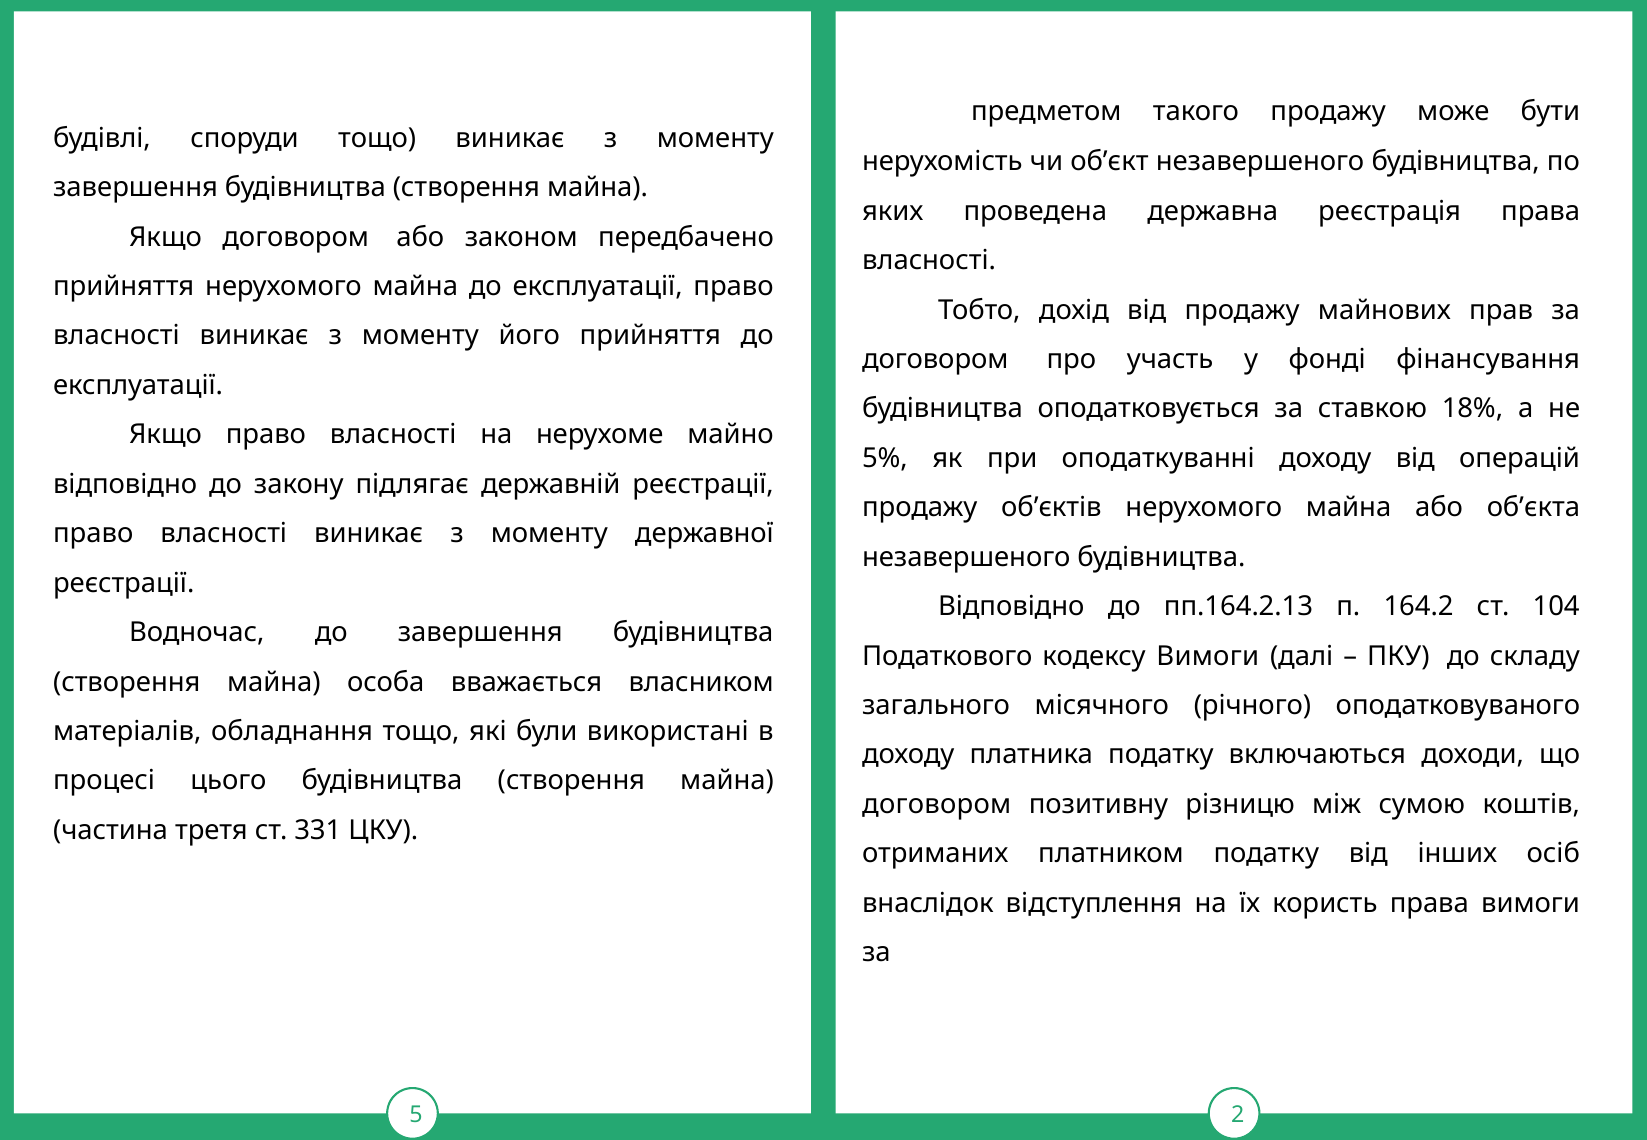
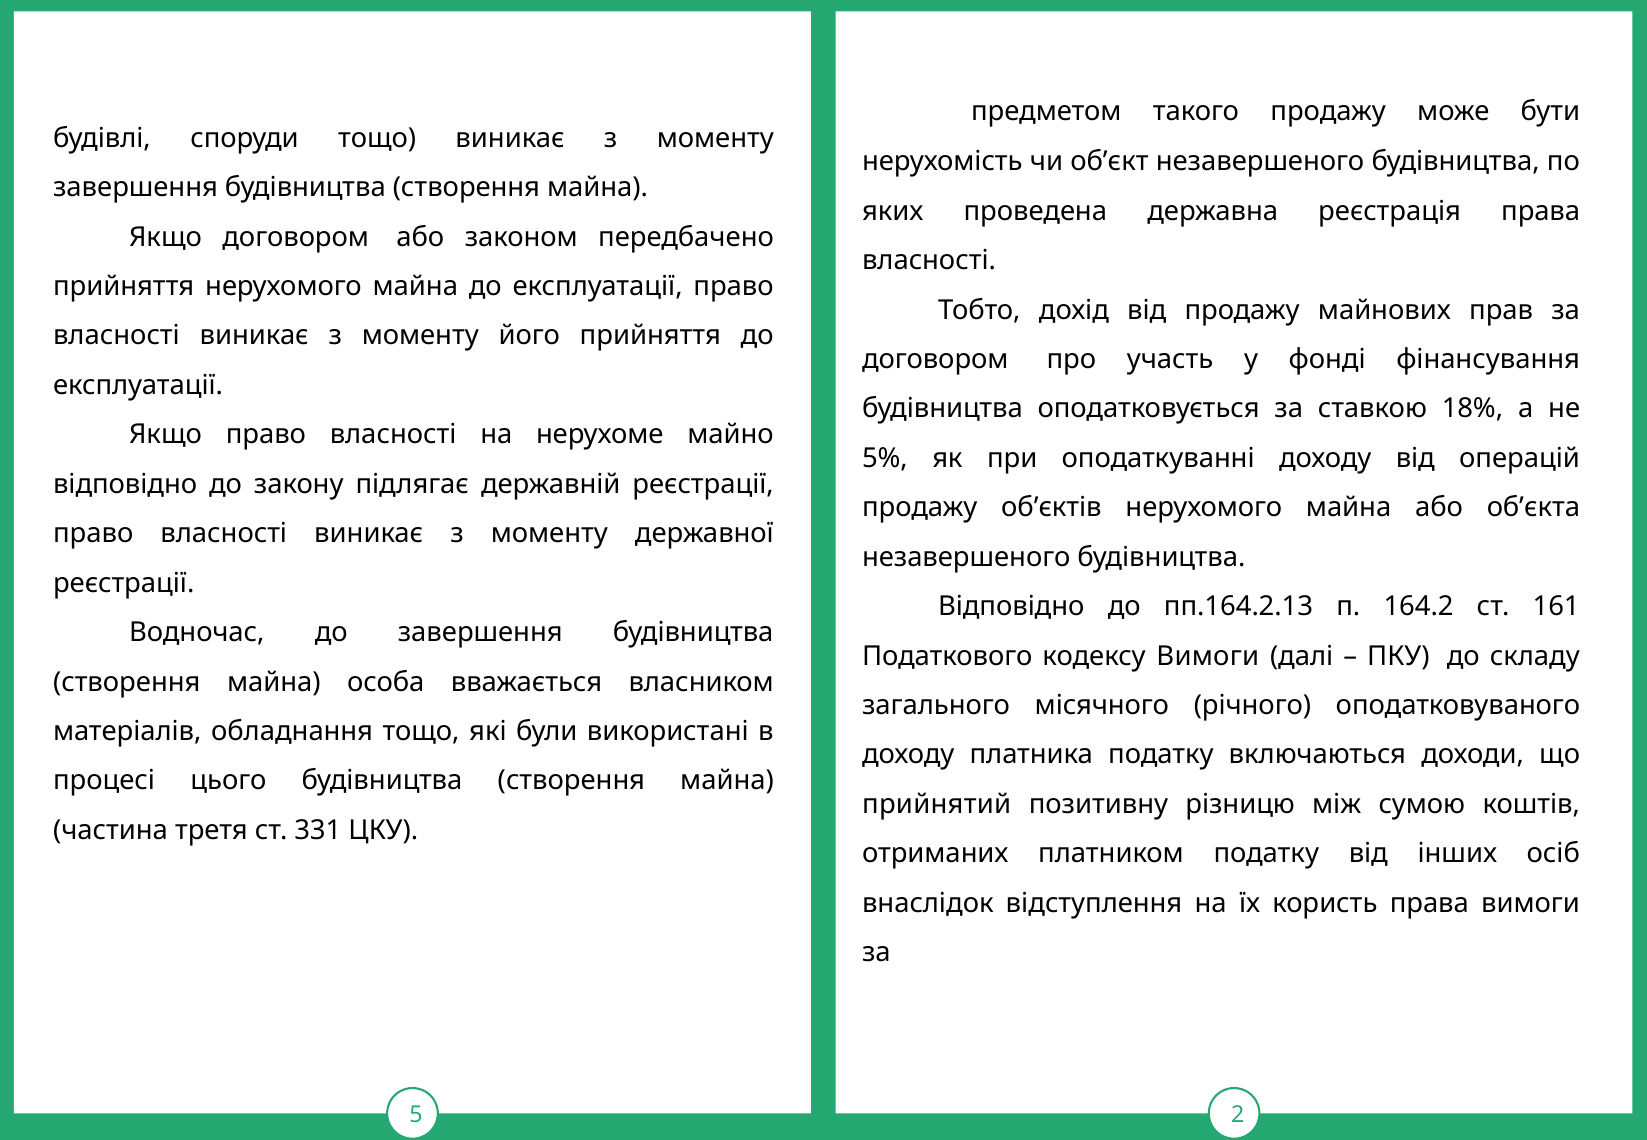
104: 104 -> 161 (1556, 607)
договором: договором -> прийнятий (937, 804)
